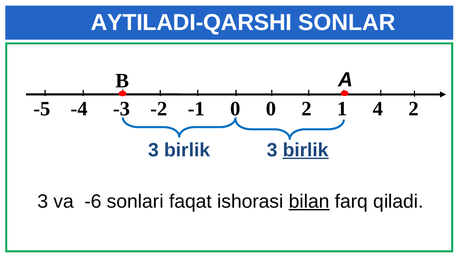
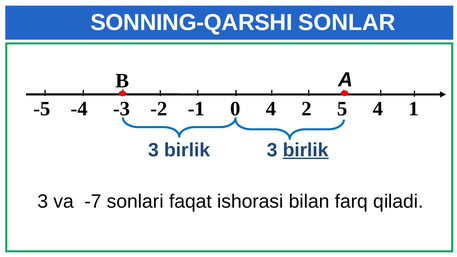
AYTILADI-QARSHI: AYTILADI-QARSHI -> SONNING-QARSHI (191, 23)
0: 0 -> 4 (271, 109)
1: 1 -> 5 (342, 109)
4 2: 2 -> 1 (414, 109)
-6: -6 -> -7 (93, 201)
bilan underline: present -> none (309, 201)
